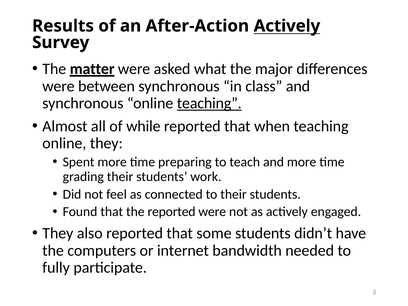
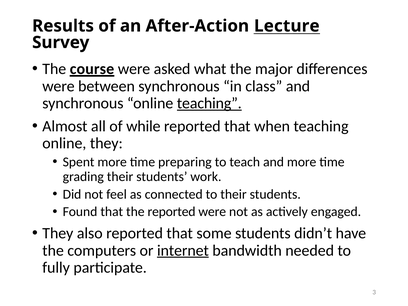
After-Action Actively: Actively -> Lecture (287, 26)
matter: matter -> course (92, 69)
internet underline: none -> present (183, 250)
